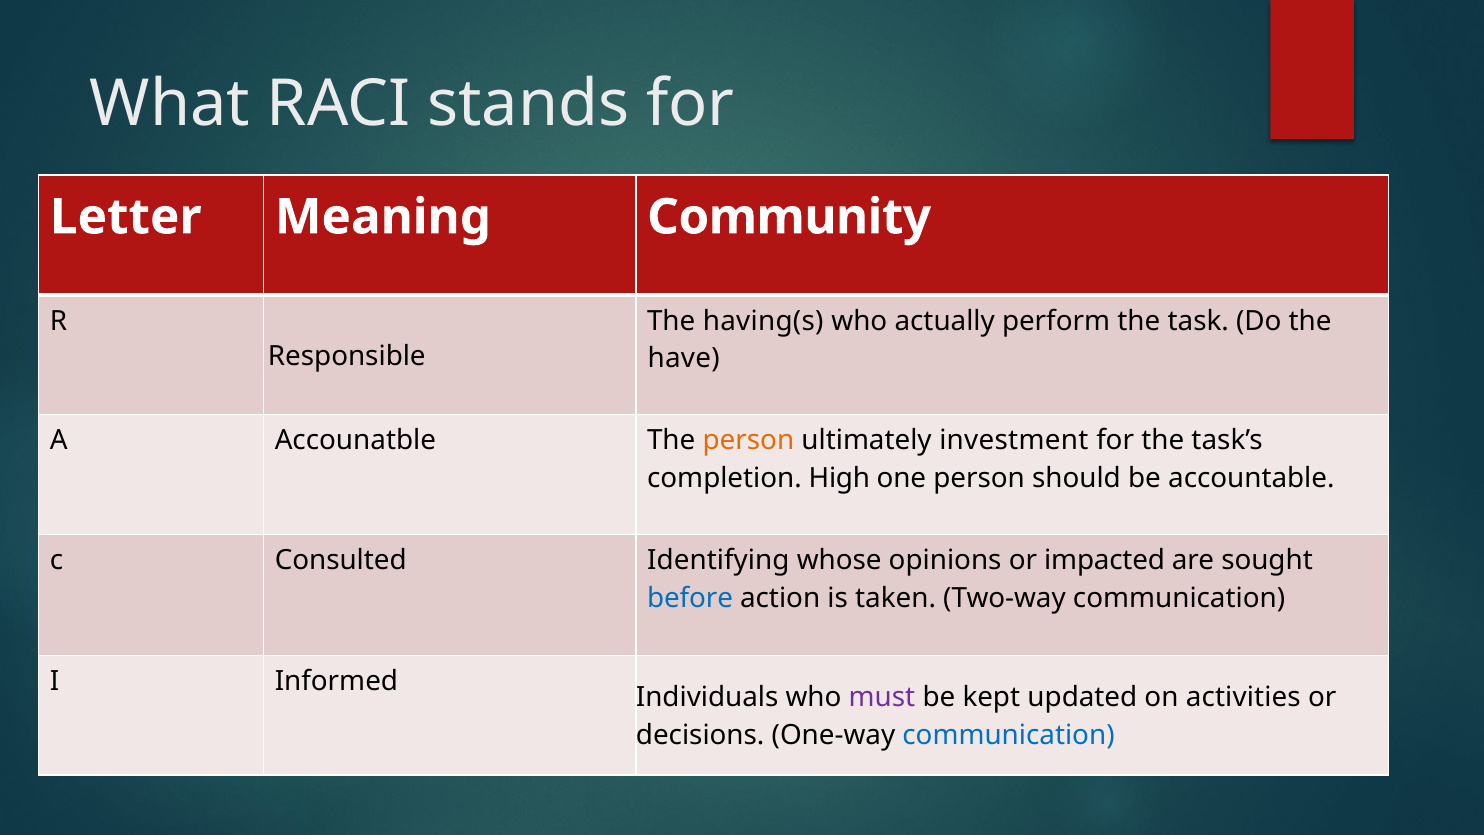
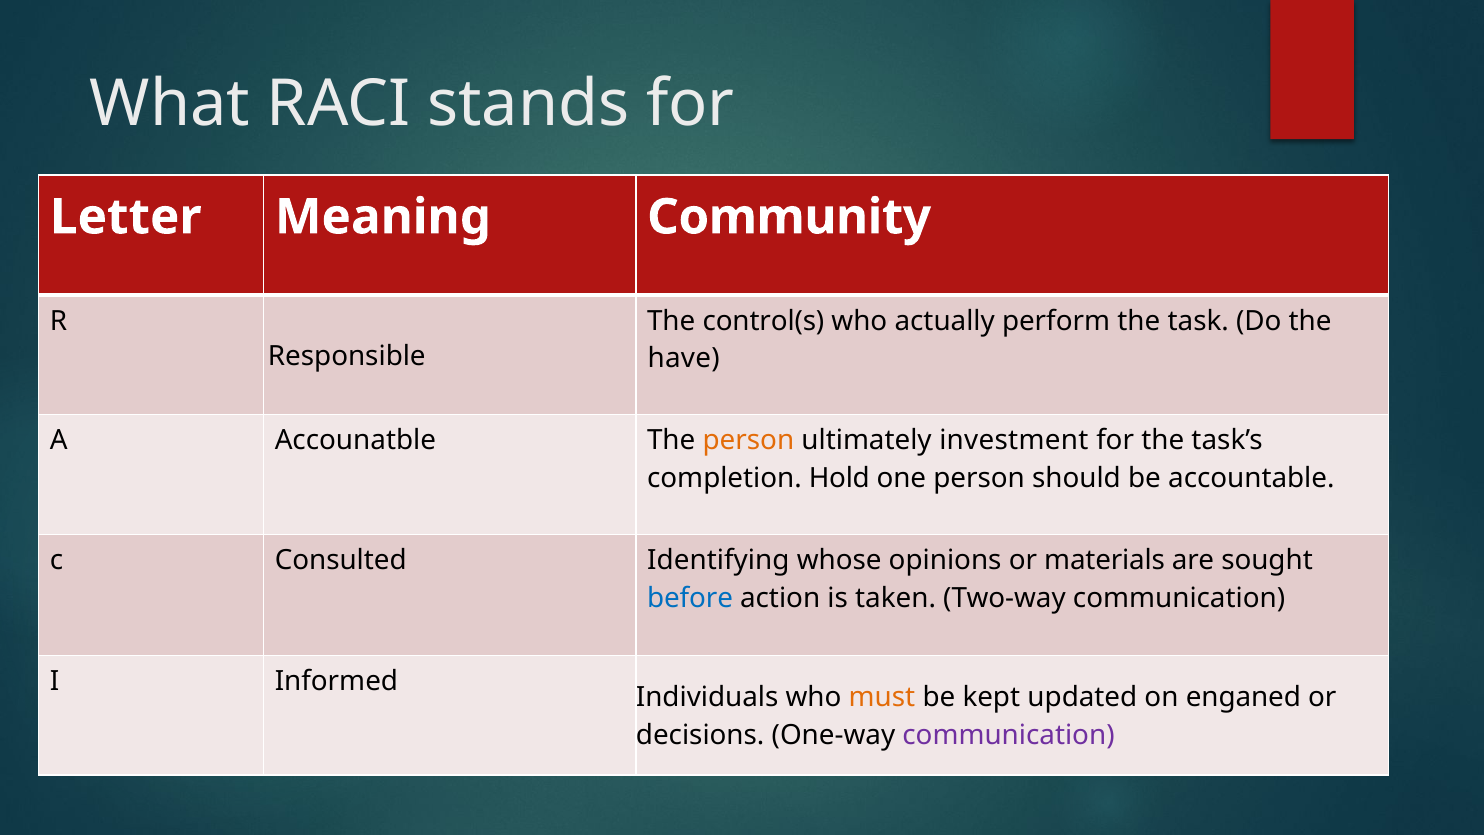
having(s: having(s -> control(s (763, 321)
High: High -> Hold (839, 478)
impacted: impacted -> materials (1105, 560)
must colour: purple -> orange (882, 698)
activities: activities -> enganed (1243, 698)
communication colour: blue -> purple (1008, 735)
